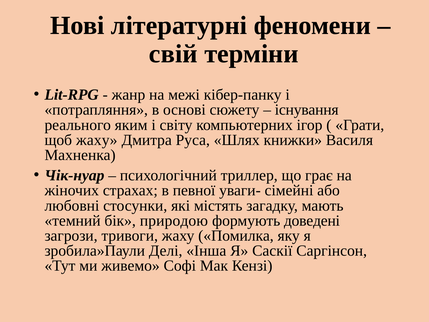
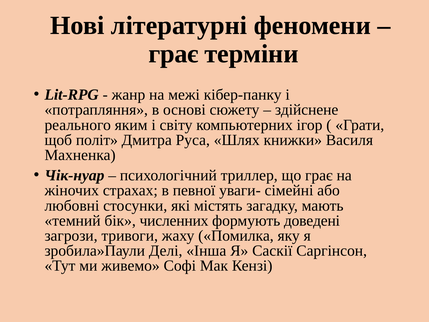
свій: свій -> грає (174, 54)
існування: існування -> здійснене (307, 110)
щоб жаху: жаху -> політ (97, 140)
природою: природою -> численних (174, 220)
